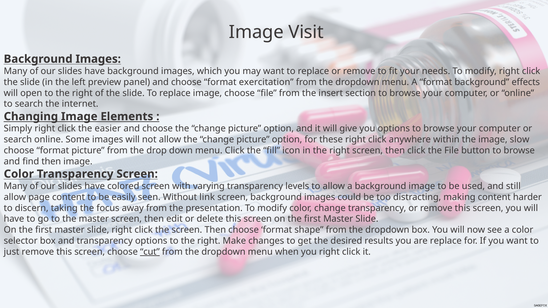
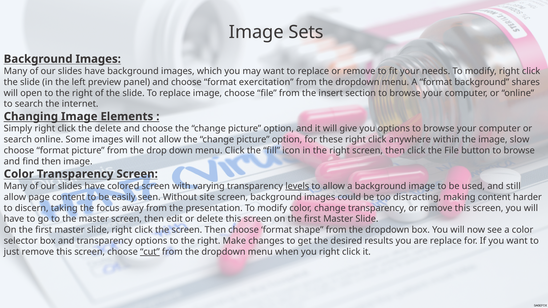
Visit: Visit -> Sets (306, 32)
effects: effects -> shares (526, 82)
the easier: easier -> delete (108, 129)
levels underline: none -> present (297, 186)
link: link -> site (207, 197)
